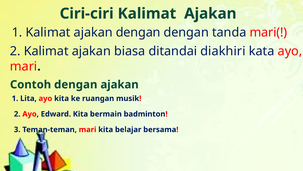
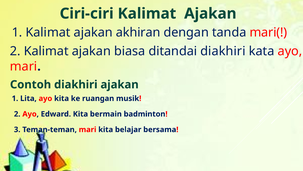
ajakan dengan: dengan -> akhiran (138, 32)
Contoh dengan: dengan -> diakhiri (76, 84)
